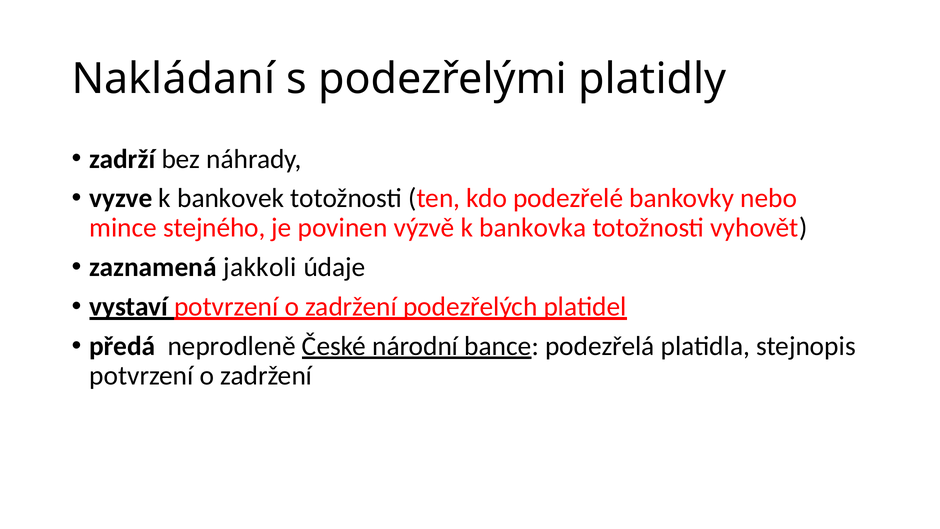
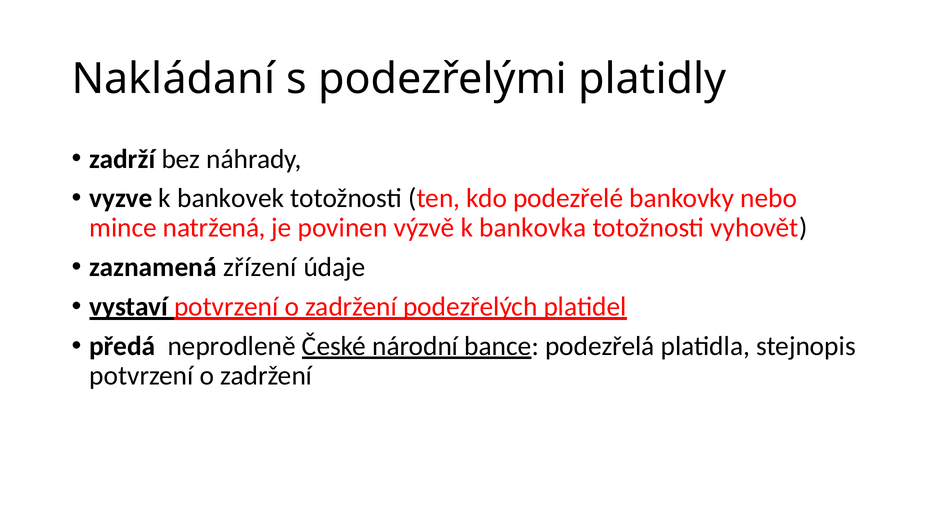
stejného: stejného -> natržená (214, 228)
jakkoli: jakkoli -> zřízení (260, 267)
